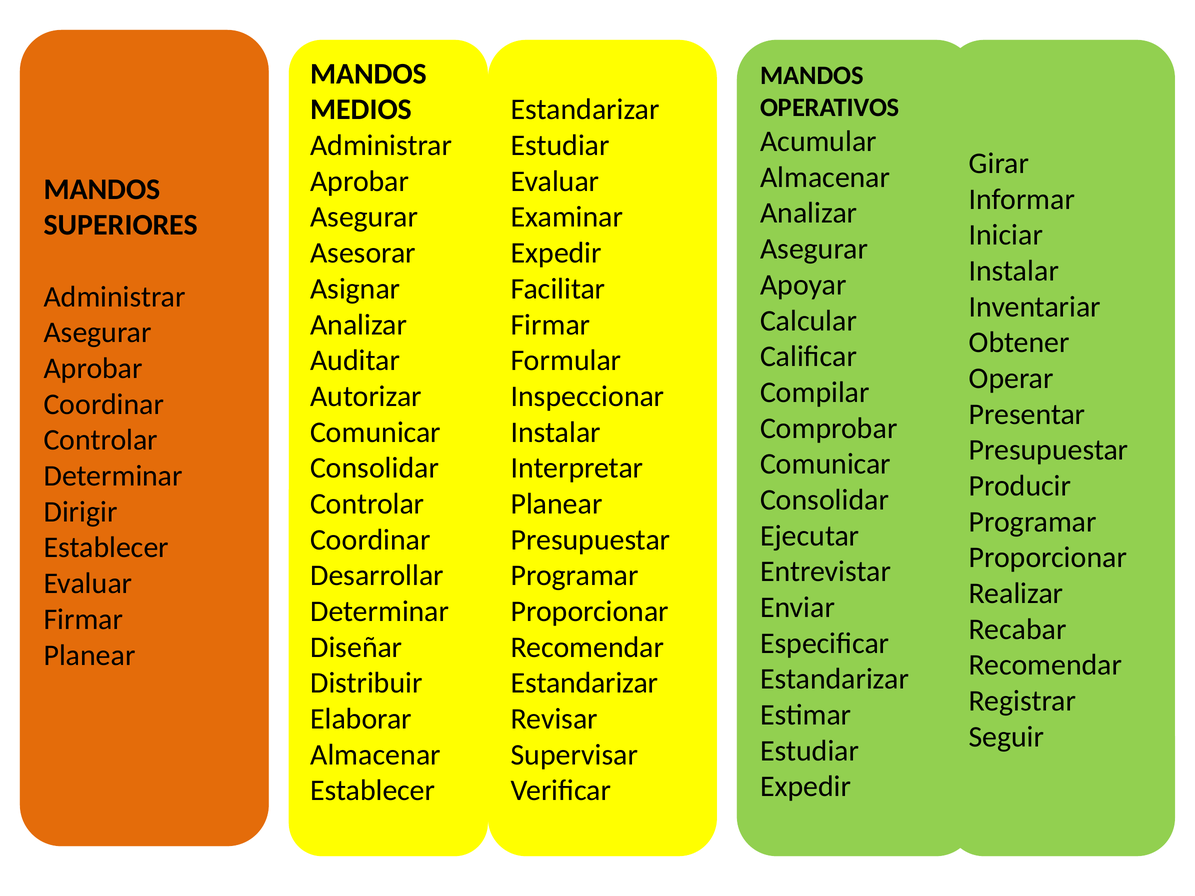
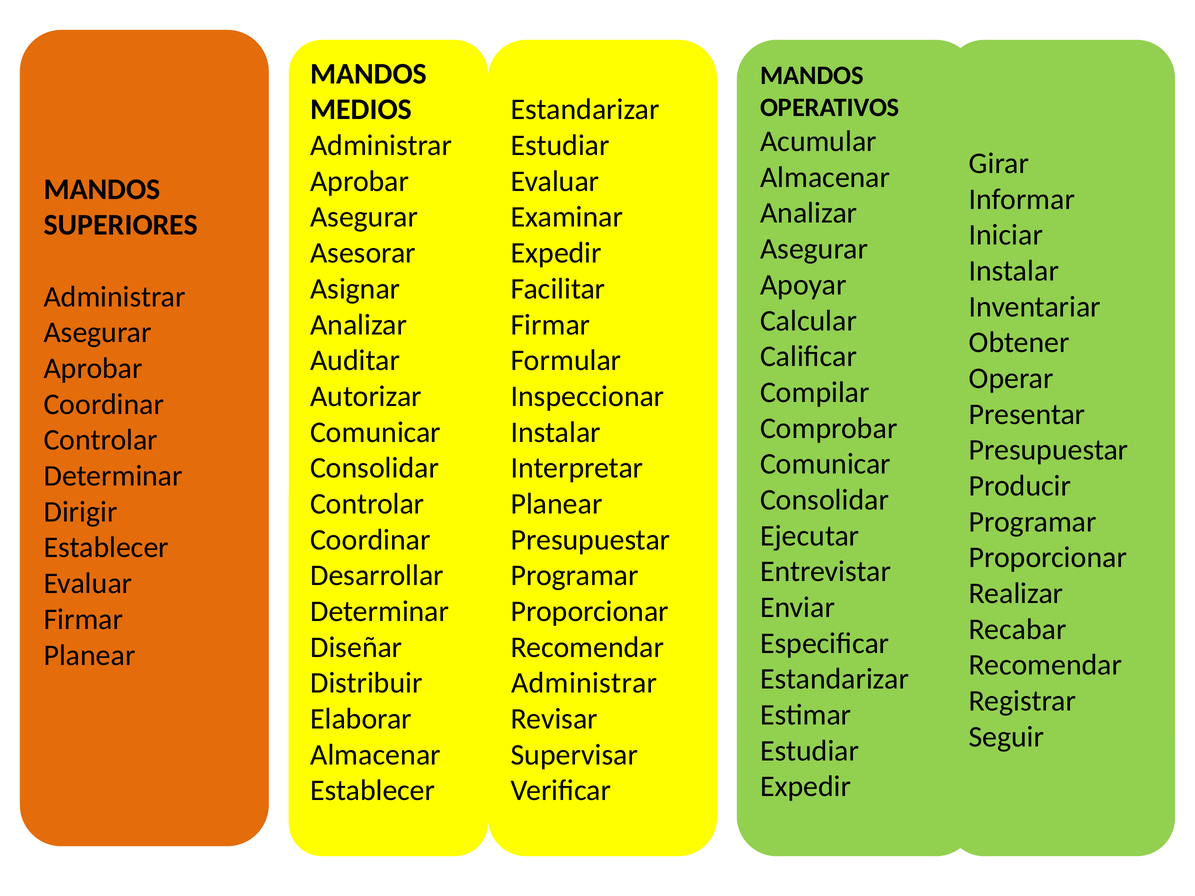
Estandarizar: Estandarizar -> Administrar (584, 683)
